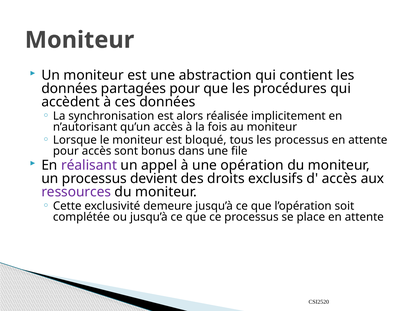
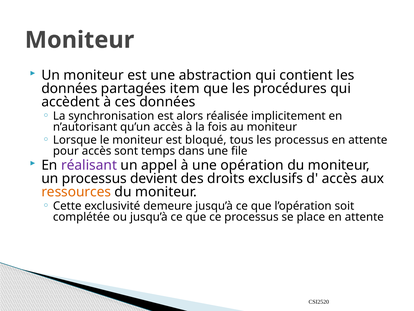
partagées pour: pour -> item (185, 88)
bonus: bonus -> temps (158, 151)
ressources colour: purple -> orange (76, 192)
